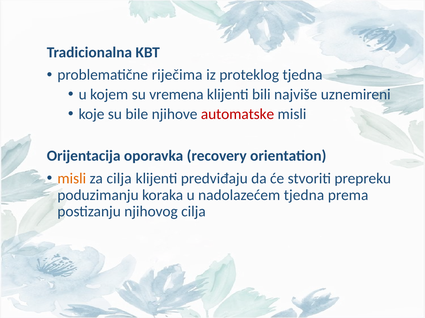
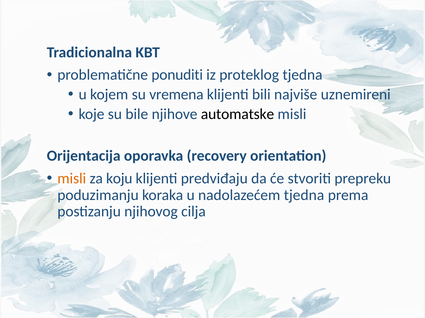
riječima: riječima -> ponuditi (177, 75)
automatske colour: red -> black (238, 114)
za cilja: cilja -> koju (119, 179)
